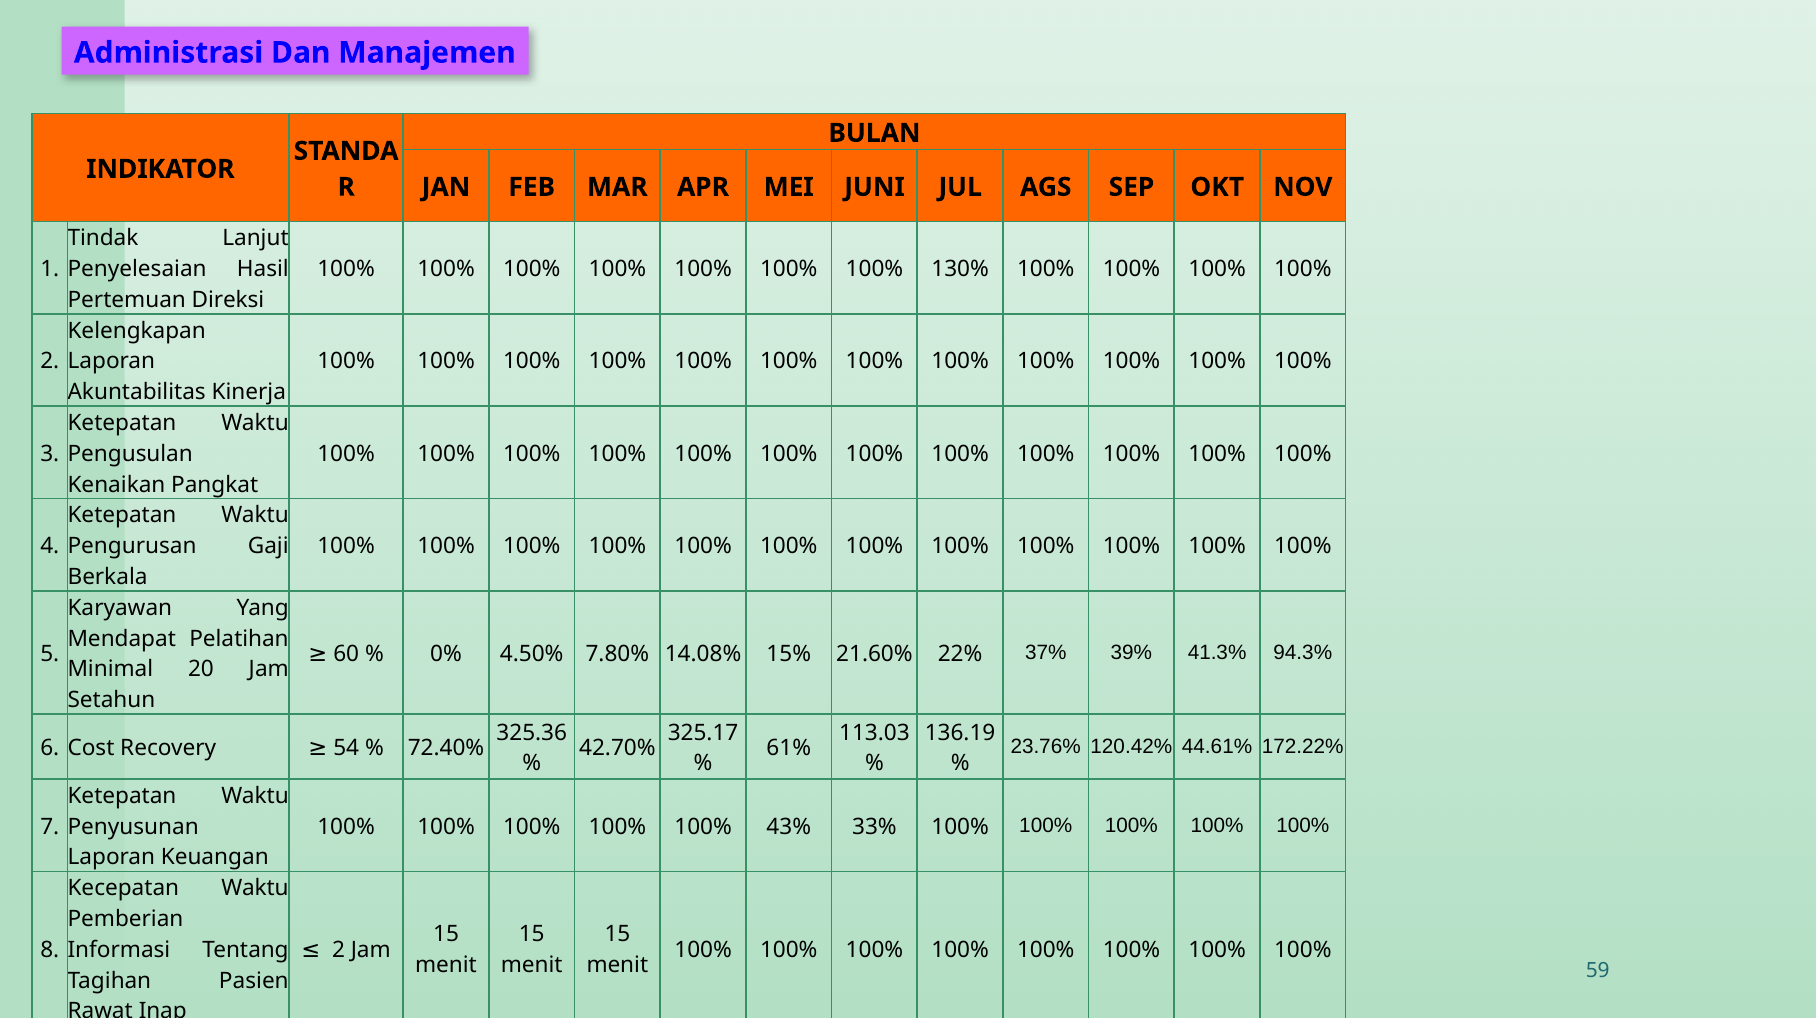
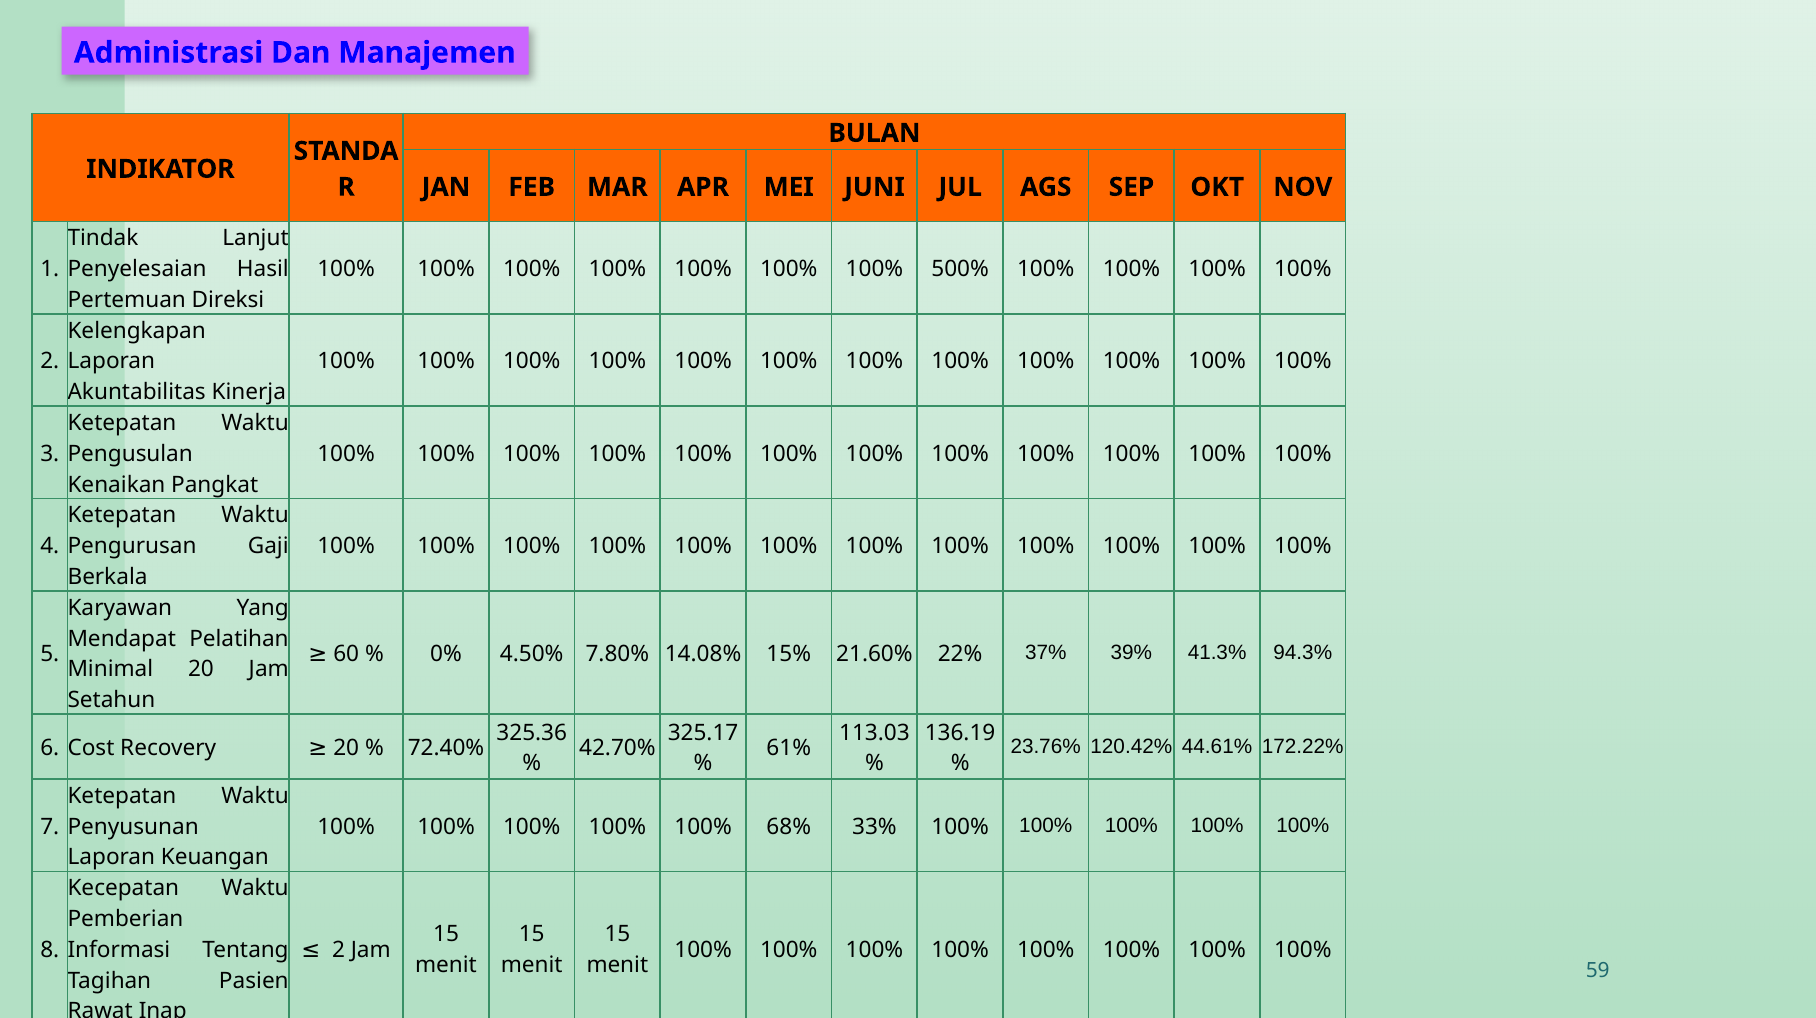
130%: 130% -> 500% (960, 269)
54: 54 -> 20 (346, 748)
43%: 43% -> 68% (789, 826)
